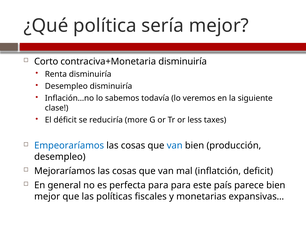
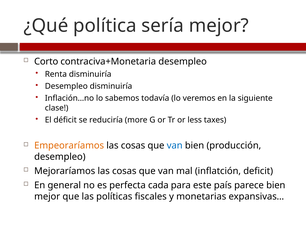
contraciva+Monetaria disminuiría: disminuiría -> desempleo (183, 61)
Empeoraríamos colour: blue -> orange (69, 145)
perfecta para: para -> cada (158, 185)
